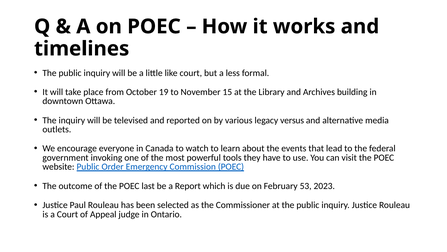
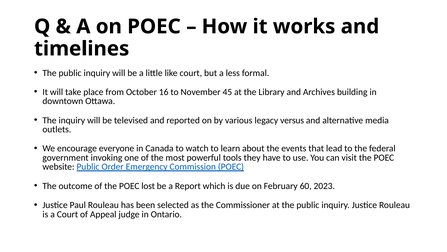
19: 19 -> 16 (164, 92)
15: 15 -> 45 (227, 92)
last: last -> lost (148, 186)
53: 53 -> 60 (306, 186)
